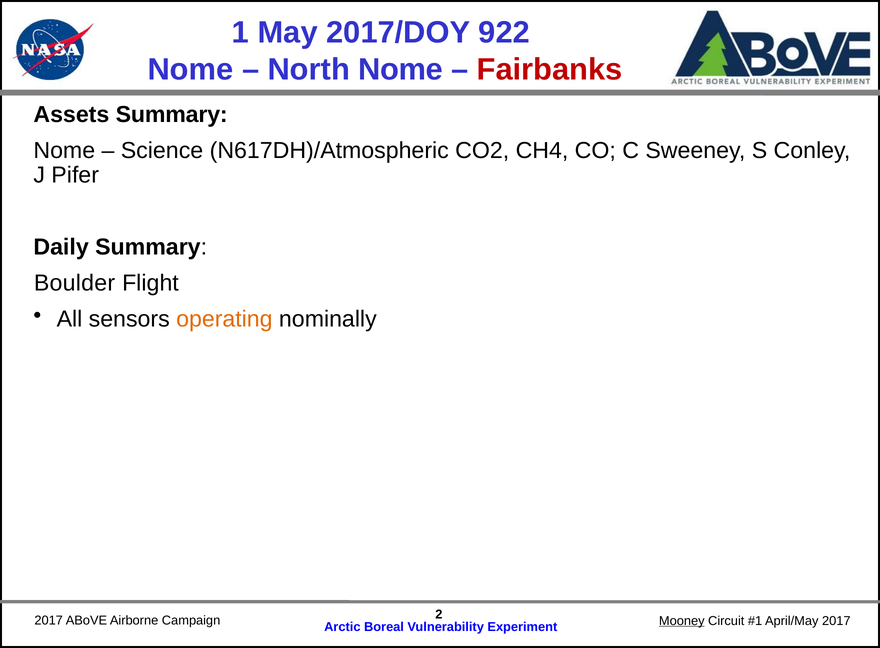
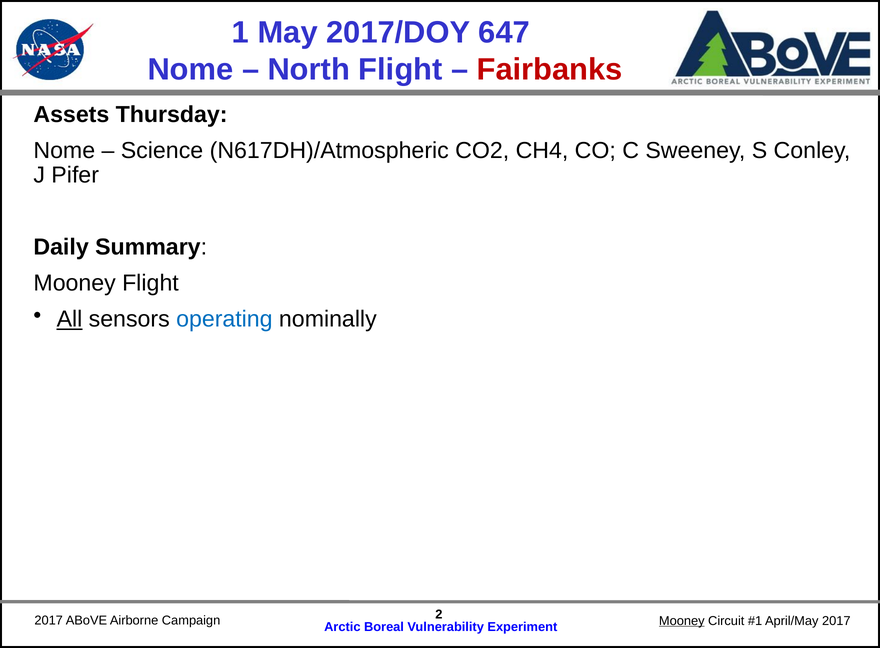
922: 922 -> 647 (504, 32)
North Nome: Nome -> Flight (400, 69)
Assets Summary: Summary -> Thursday (172, 115)
Boulder: Boulder -> Mooney (75, 283)
All underline: none -> present (69, 319)
operating colour: orange -> blue (224, 319)
